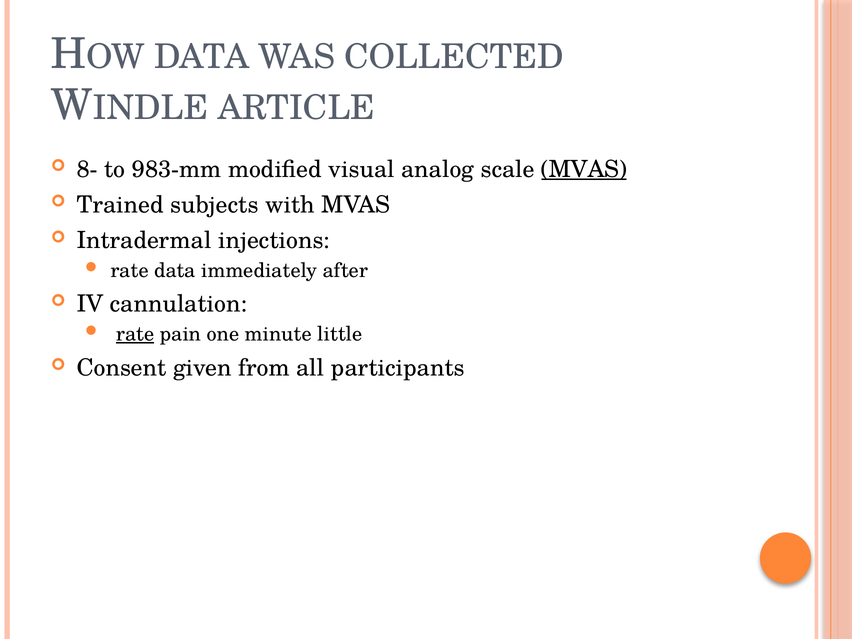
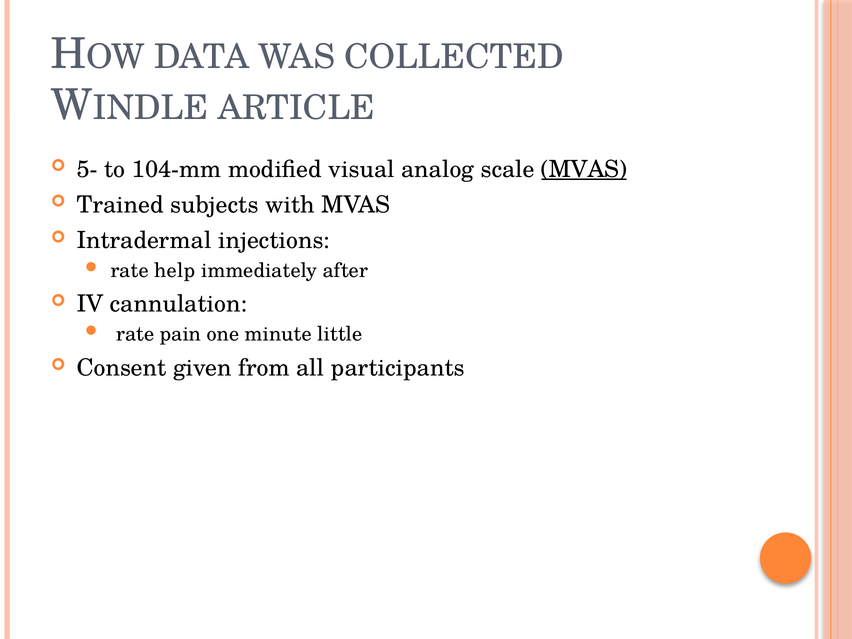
8-: 8- -> 5- (87, 169)
983-mm: 983-mm -> 104-mm (177, 169)
rate data: data -> help (175, 270)
rate underline: present -> none (135, 334)
